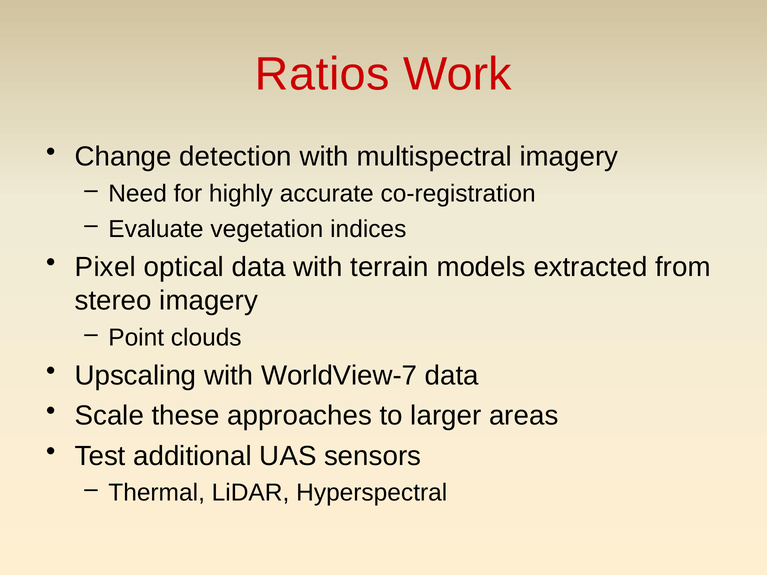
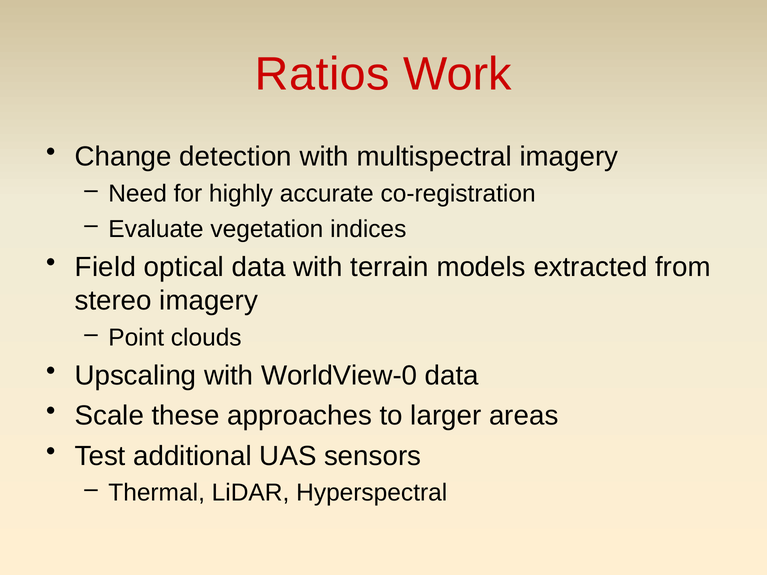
Pixel: Pixel -> Field (105, 267)
WorldView-7: WorldView-7 -> WorldView-0 (339, 376)
